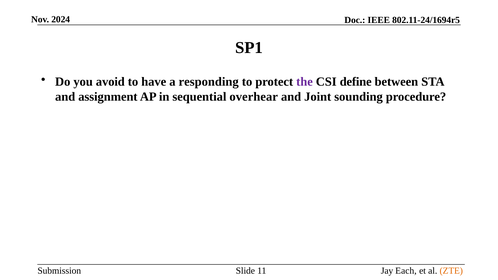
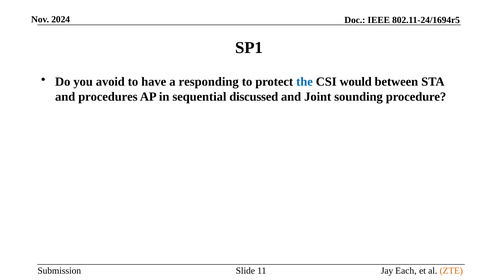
the colour: purple -> blue (305, 82)
define: define -> would (356, 82)
assignment: assignment -> procedures (108, 97)
overhear: overhear -> discussed (254, 97)
